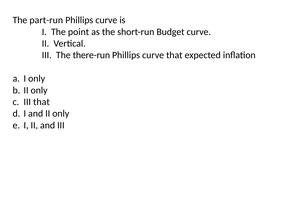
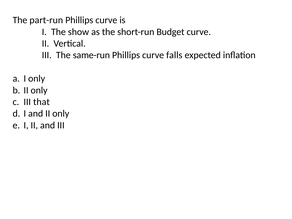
point: point -> show (79, 32)
there-run: there-run -> same-run (91, 55)
curve that: that -> falls (174, 55)
